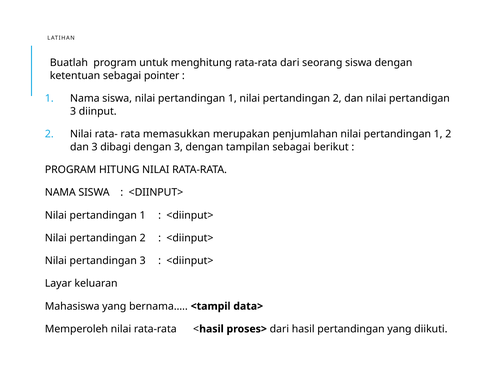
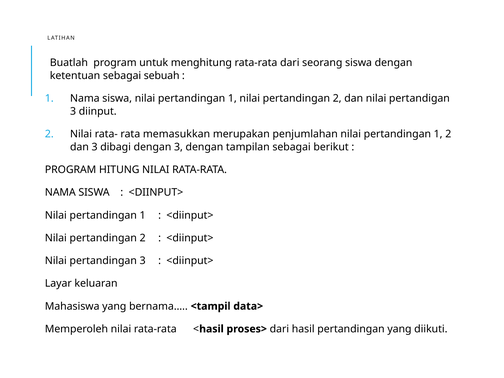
pointer: pointer -> sebuah (162, 76)
